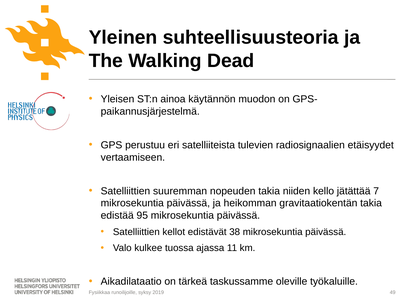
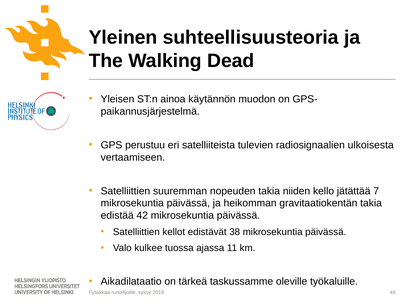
etäisyydet: etäisyydet -> ulkoisesta (371, 145)
95: 95 -> 42 (142, 216)
